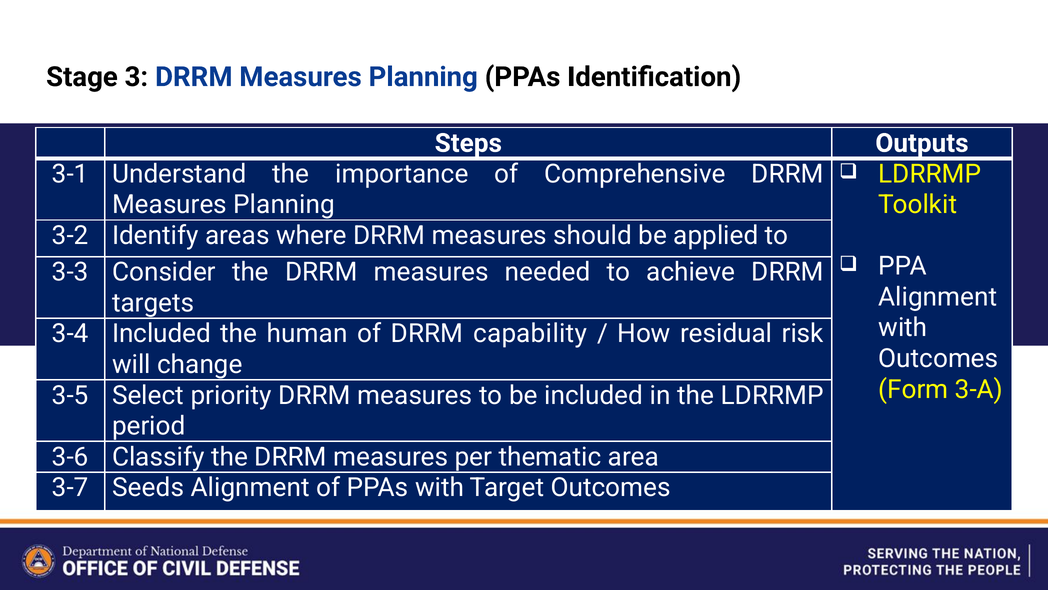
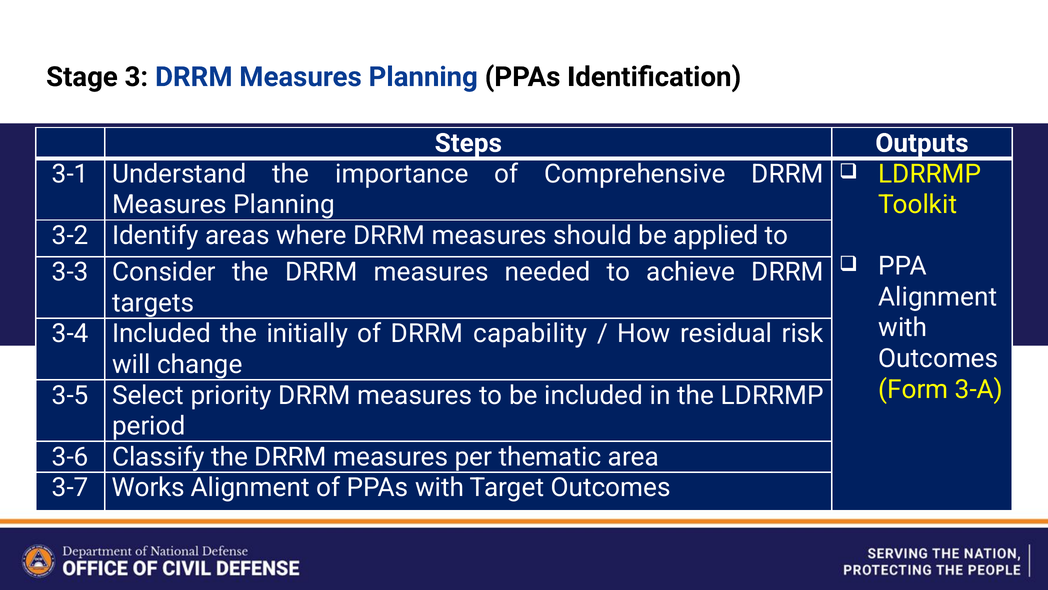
human: human -> initially (307, 334)
Seeds: Seeds -> Works (148, 487)
